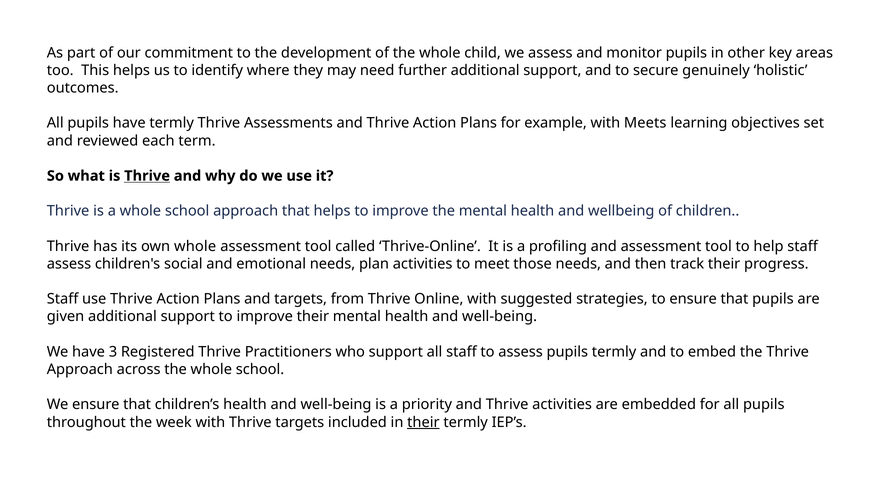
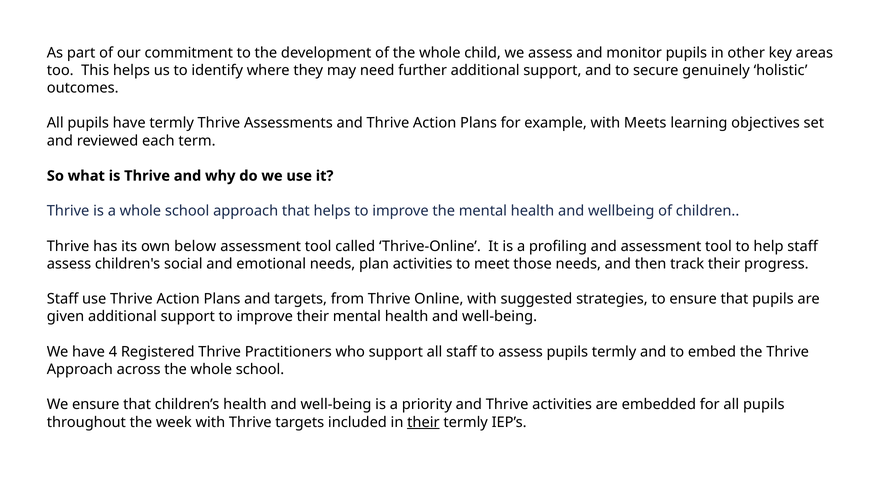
Thrive underline: present -> none (147, 176)
own whole: whole -> below (195, 246)
3: 3 -> 4 (113, 352)
